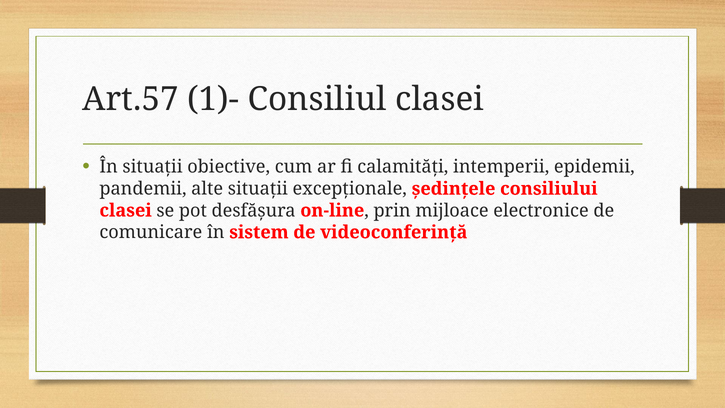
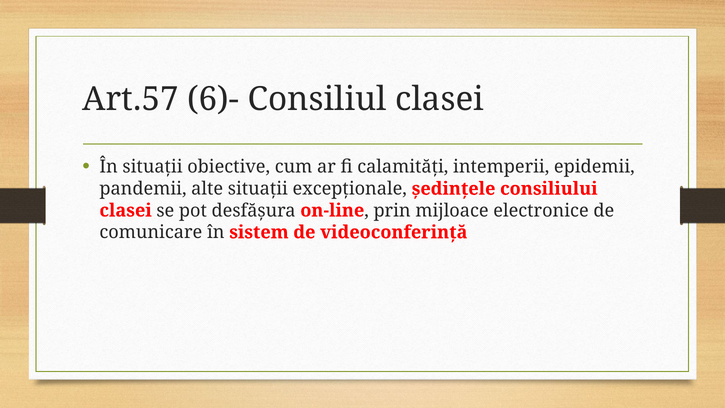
1)-: 1)- -> 6)- (213, 99)
